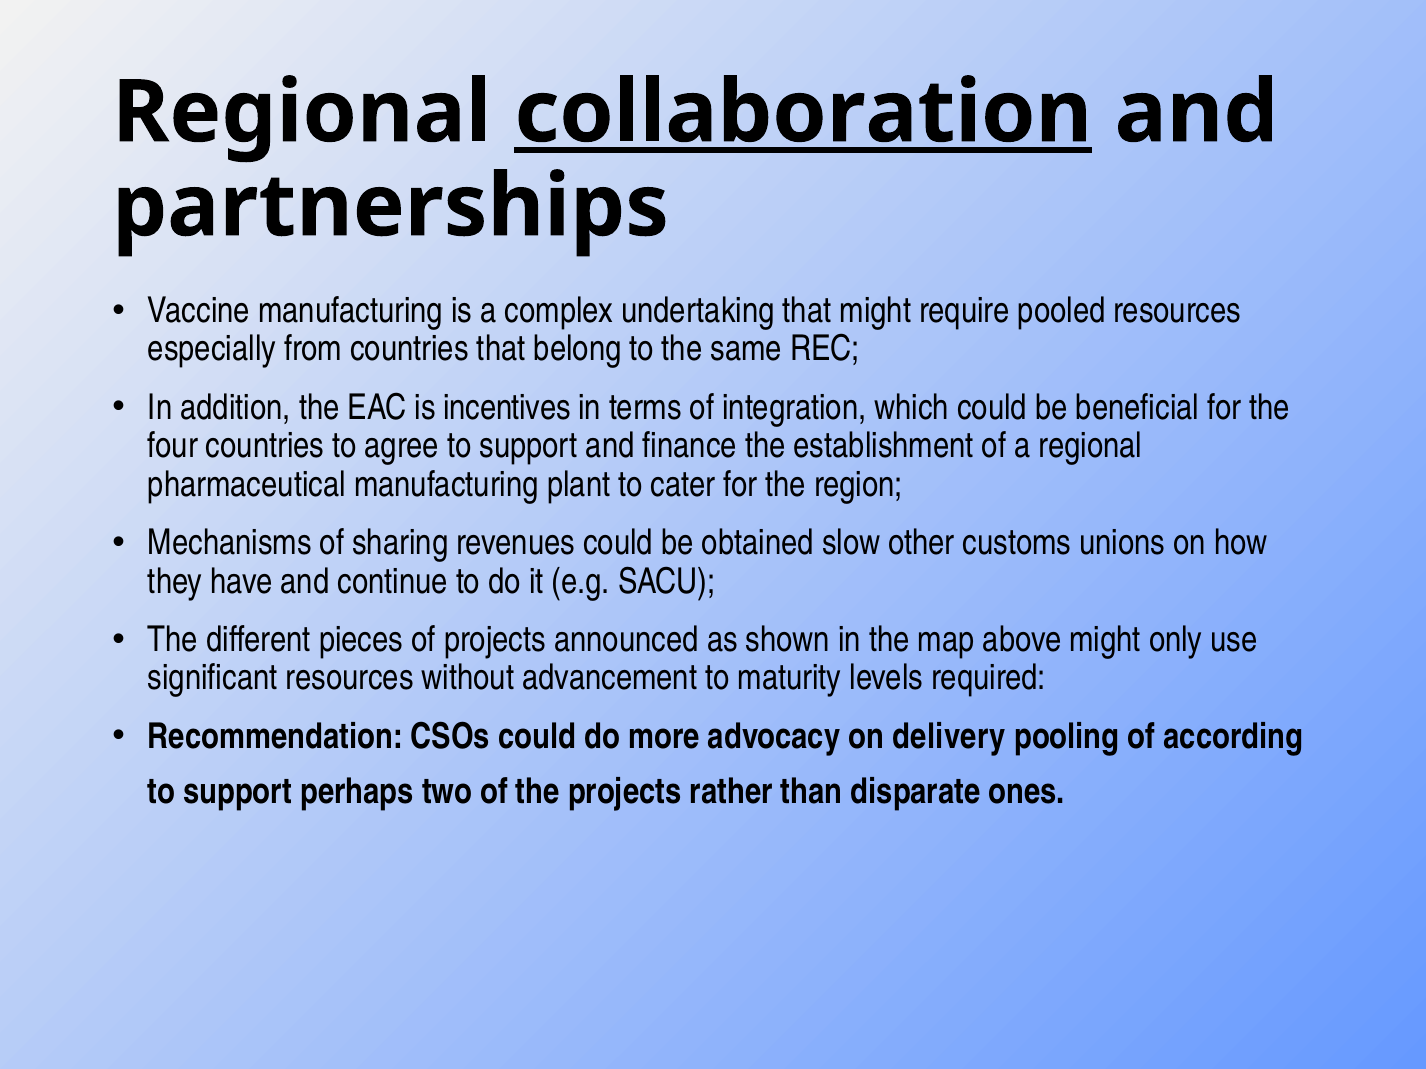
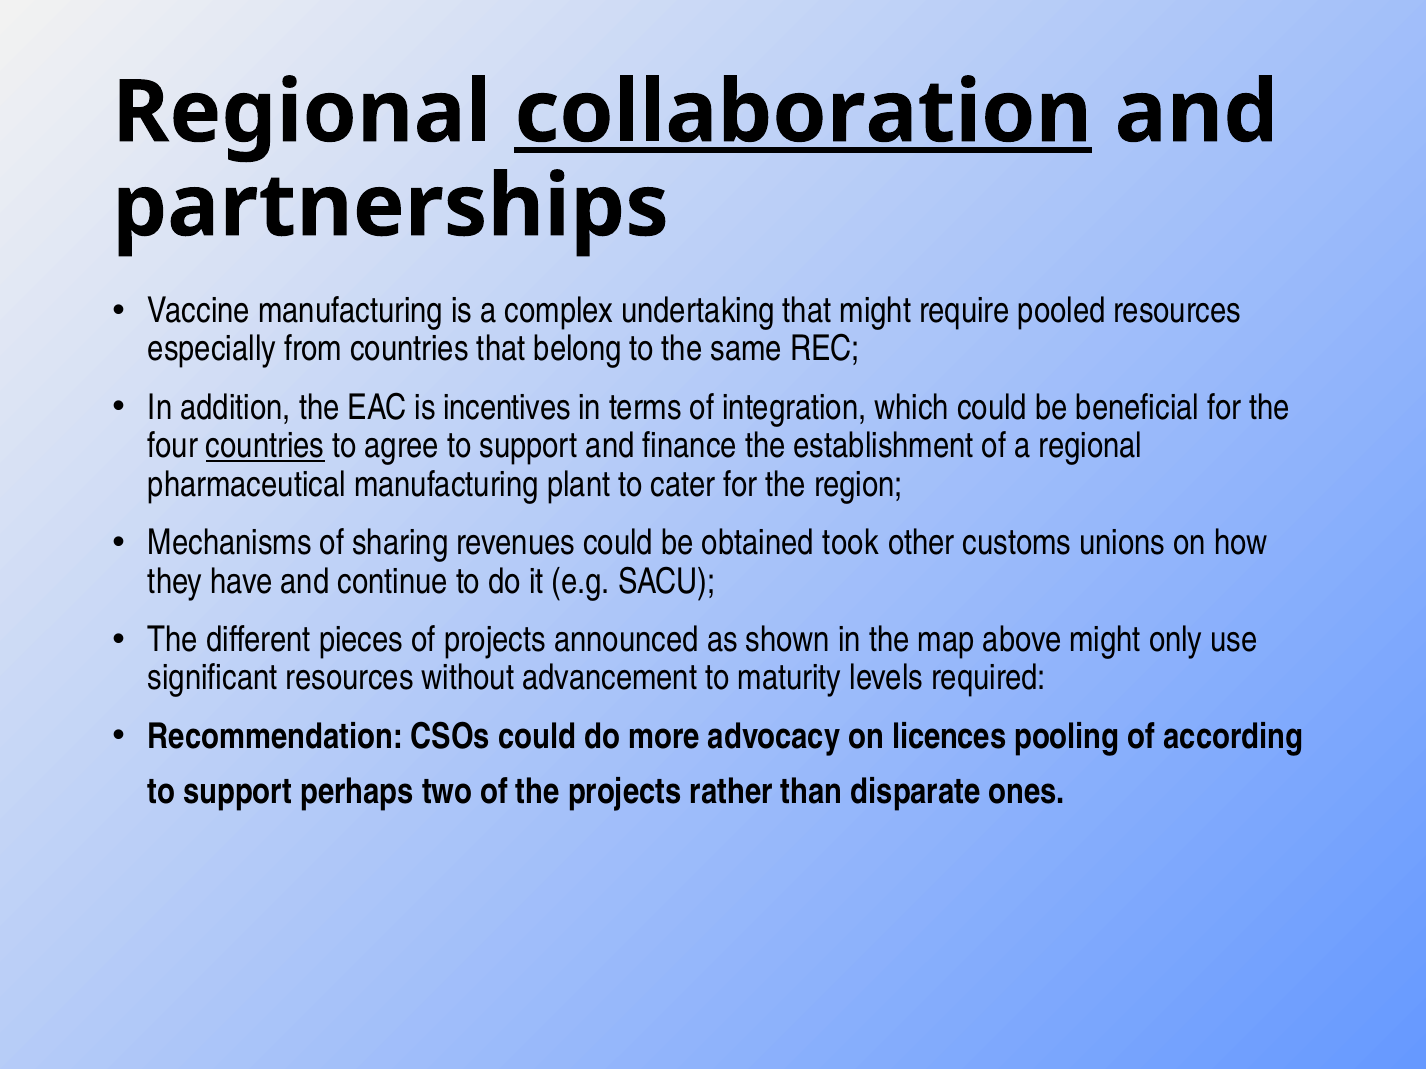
countries underline: none -> present (265, 446)
slow: slow -> took (851, 543)
delivery: delivery -> licences (949, 737)
